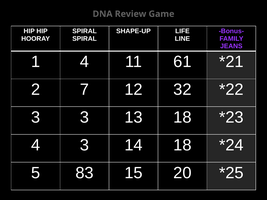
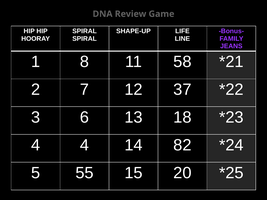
1 4: 4 -> 8 (85, 62)
61: 61 -> 58 (182, 62)
32: 32 -> 37 (182, 90)
3 3: 3 -> 6 (85, 118)
4 3: 3 -> 4 (85, 145)
14 18: 18 -> 82 (182, 145)
83: 83 -> 55 (85, 173)
